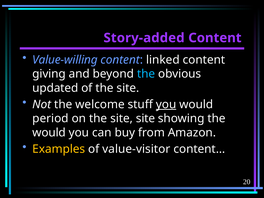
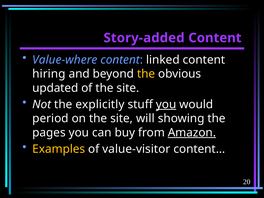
Value-willing: Value-willing -> Value-where (65, 60)
giving: giving -> hiring (49, 74)
the colour: light blue -> yellow (146, 74)
welcome: welcome -> explicitly (100, 104)
site site: site -> will (145, 118)
would: would -> pages (49, 133)
Amazon underline: none -> present (192, 133)
